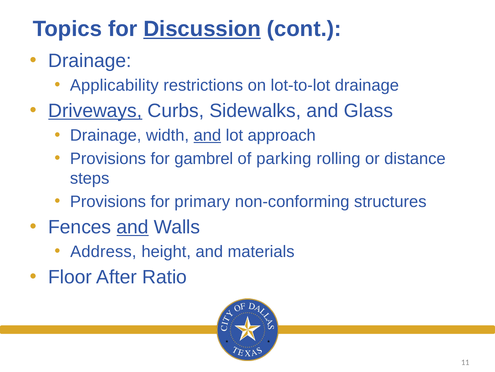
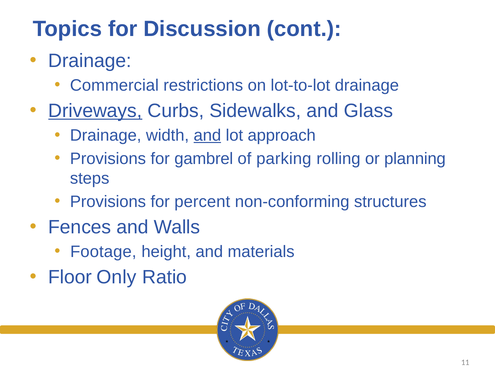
Discussion underline: present -> none (202, 29)
Applicability: Applicability -> Commercial (114, 85)
distance: distance -> planning (415, 158)
primary: primary -> percent (202, 201)
and underline: present -> none (133, 227)
Address: Address -> Footage (103, 251)
After: After -> Only (116, 277)
